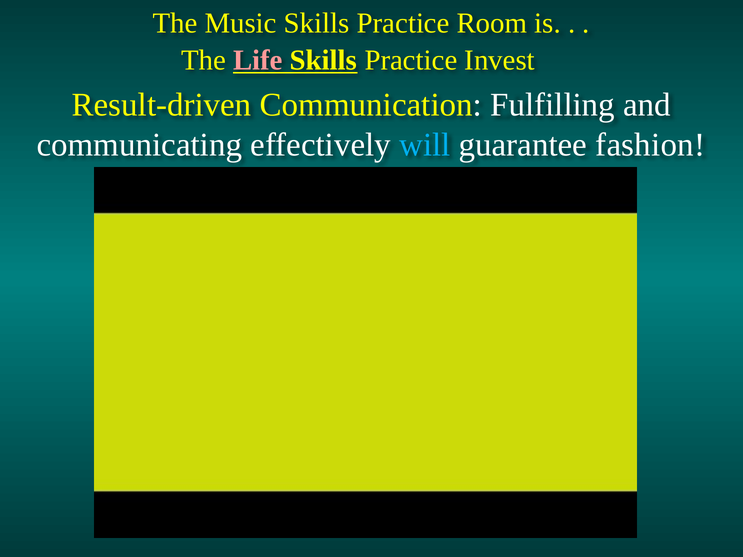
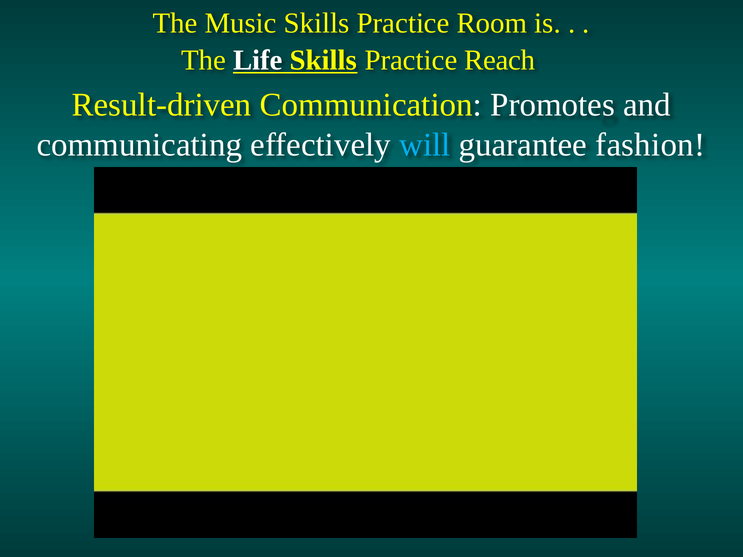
Life colour: pink -> white (258, 60)
Invest: Invest -> Reach (500, 60)
Fulfilling: Fulfilling -> Promotes (553, 105)
